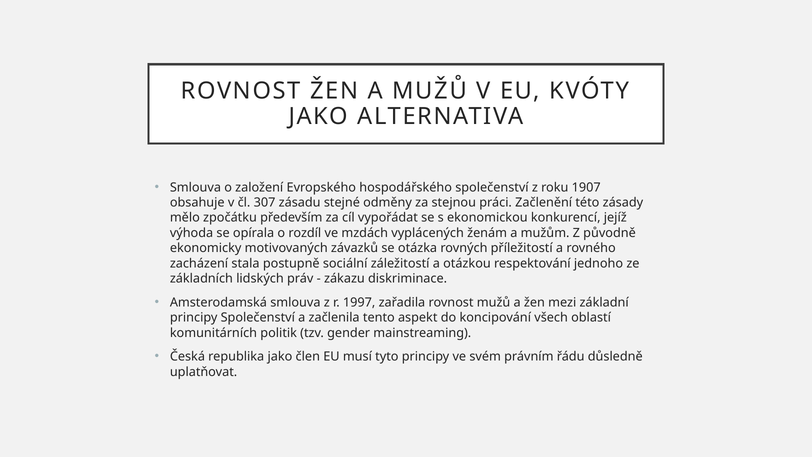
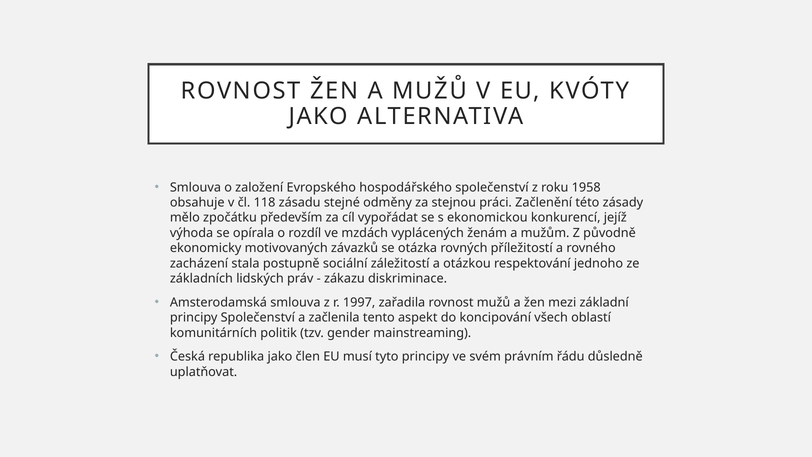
1907: 1907 -> 1958 (586, 187)
307: 307 -> 118 (265, 202)
